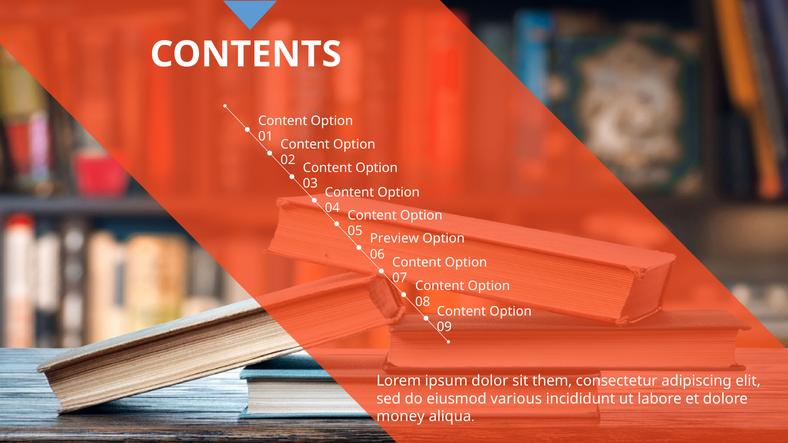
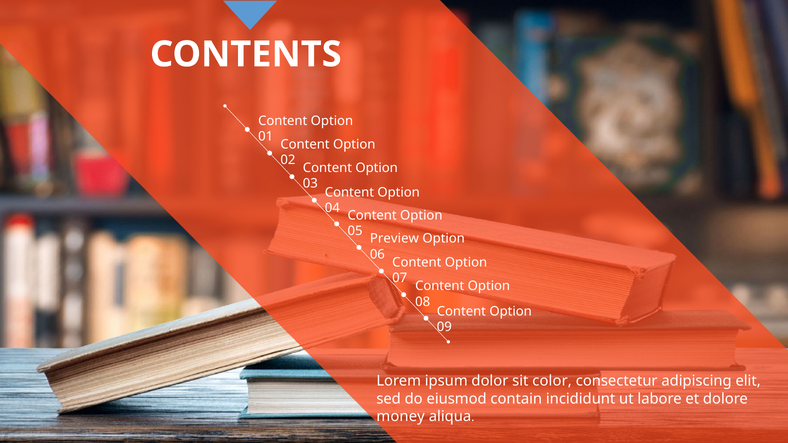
them: them -> color (552, 381)
various: various -> contain (516, 399)
